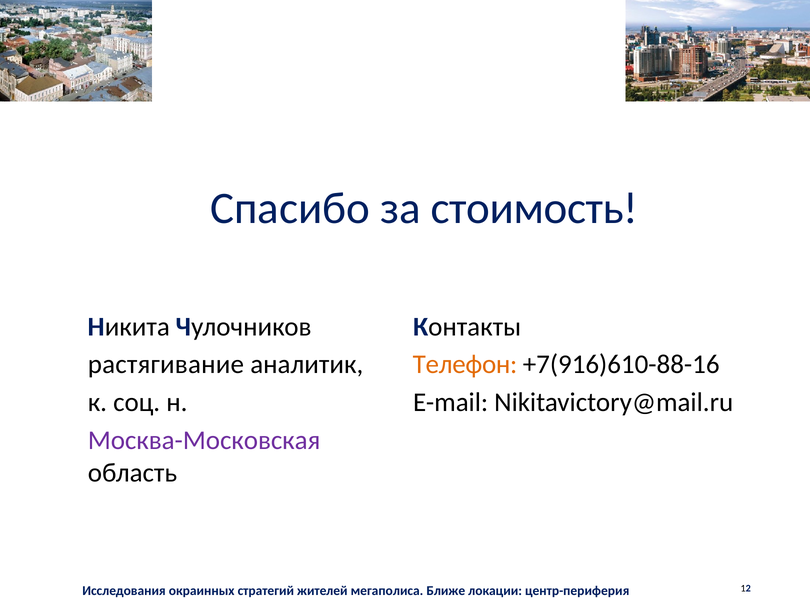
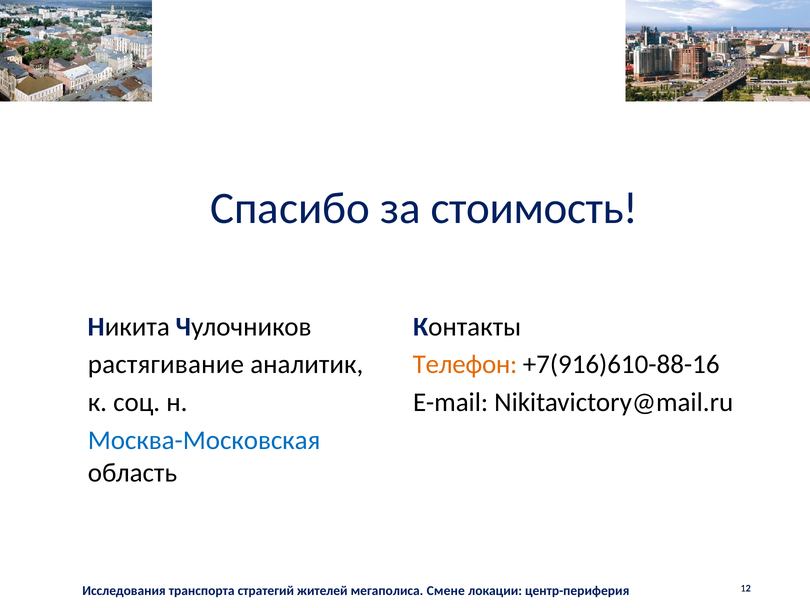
Москва-Московская colour: purple -> blue (204, 440)
окраинных: окраинных -> транспорта (202, 590)
Ближе: Ближе -> Смене (446, 590)
